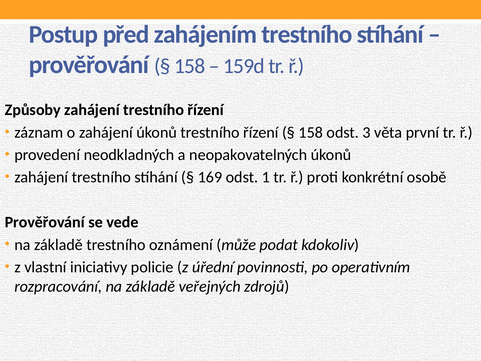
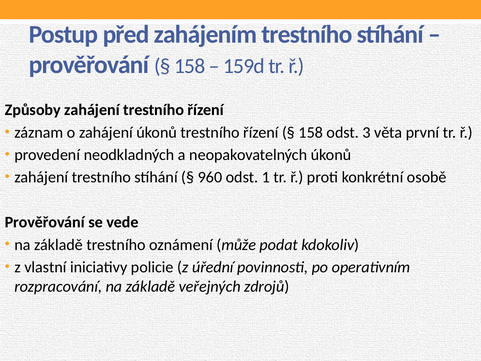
169: 169 -> 960 (210, 177)
